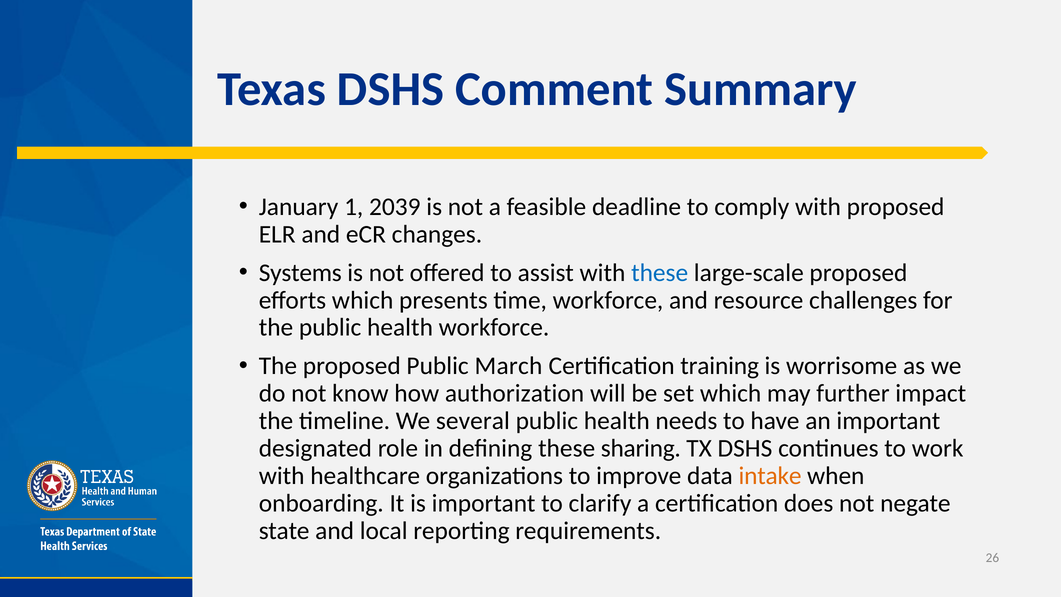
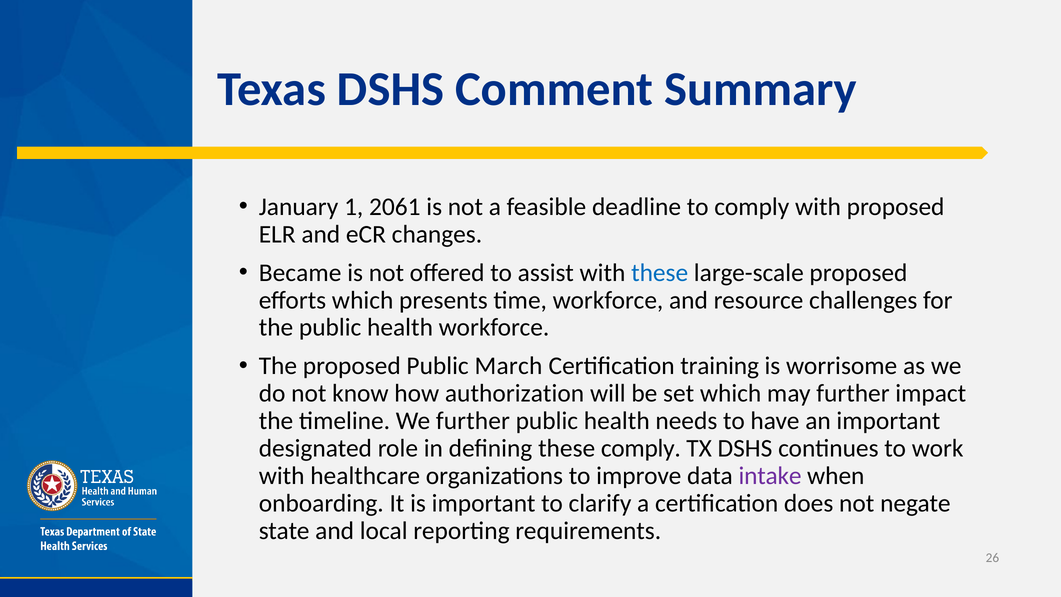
2039: 2039 -> 2061 (395, 207)
Systems: Systems -> Became (300, 273)
We several: several -> further (473, 421)
these sharing: sharing -> comply (641, 448)
intake colour: orange -> purple (770, 476)
